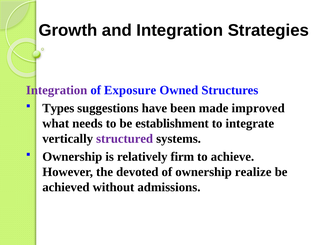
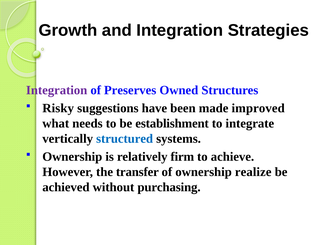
Exposure: Exposure -> Preserves (130, 90)
Types: Types -> Risky (58, 108)
structured colour: purple -> blue (125, 139)
devoted: devoted -> transfer (137, 172)
admissions: admissions -> purchasing (169, 187)
